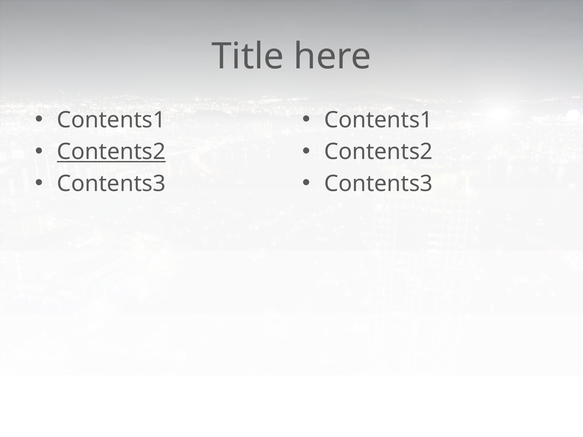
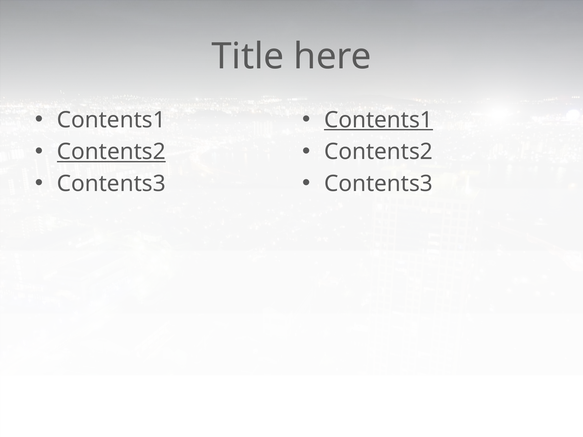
Contents1 underline: none -> present (379, 120)
